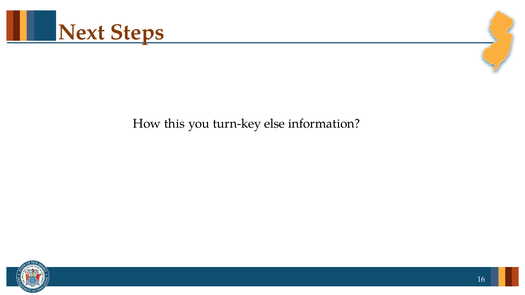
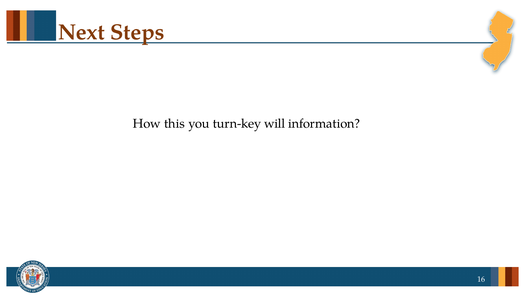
else: else -> will (275, 124)
